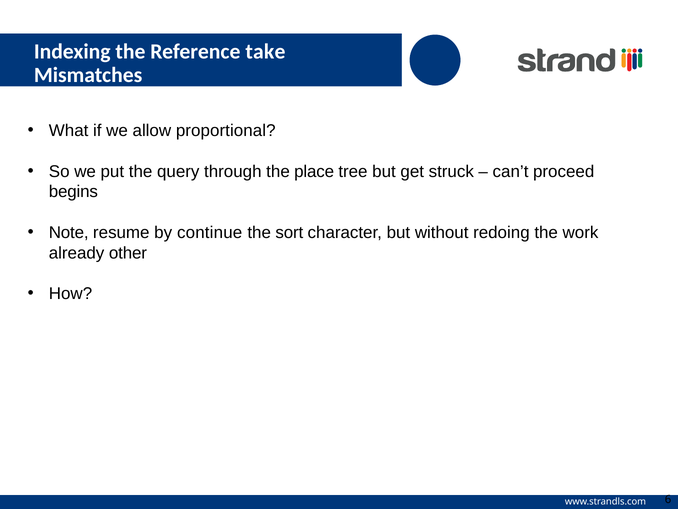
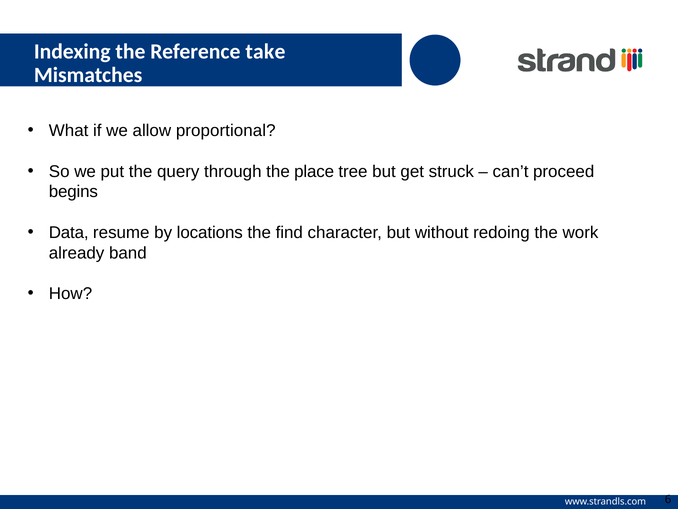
Note: Note -> Data (69, 232)
continue: continue -> locations (210, 232)
sort: sort -> find (289, 232)
other: other -> band (128, 253)
